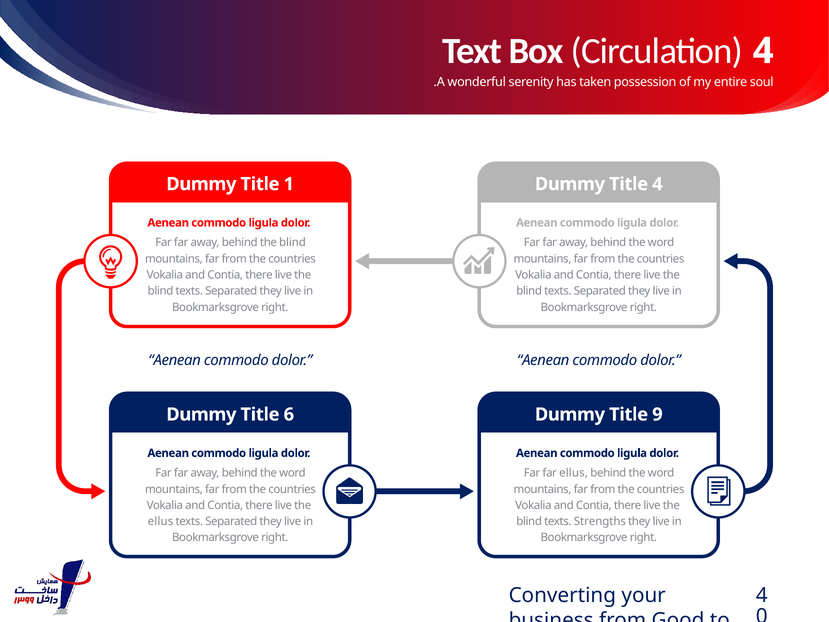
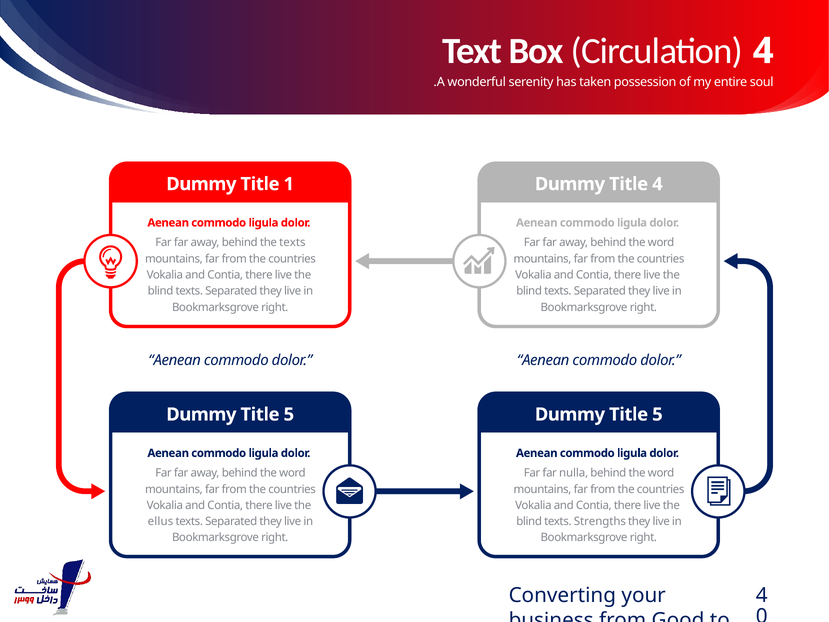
behind the blind: blind -> texts (292, 243)
6: 6 -> 5 (289, 414)
9: 9 -> 5 (657, 414)
far ellus: ellus -> nulla (574, 473)
